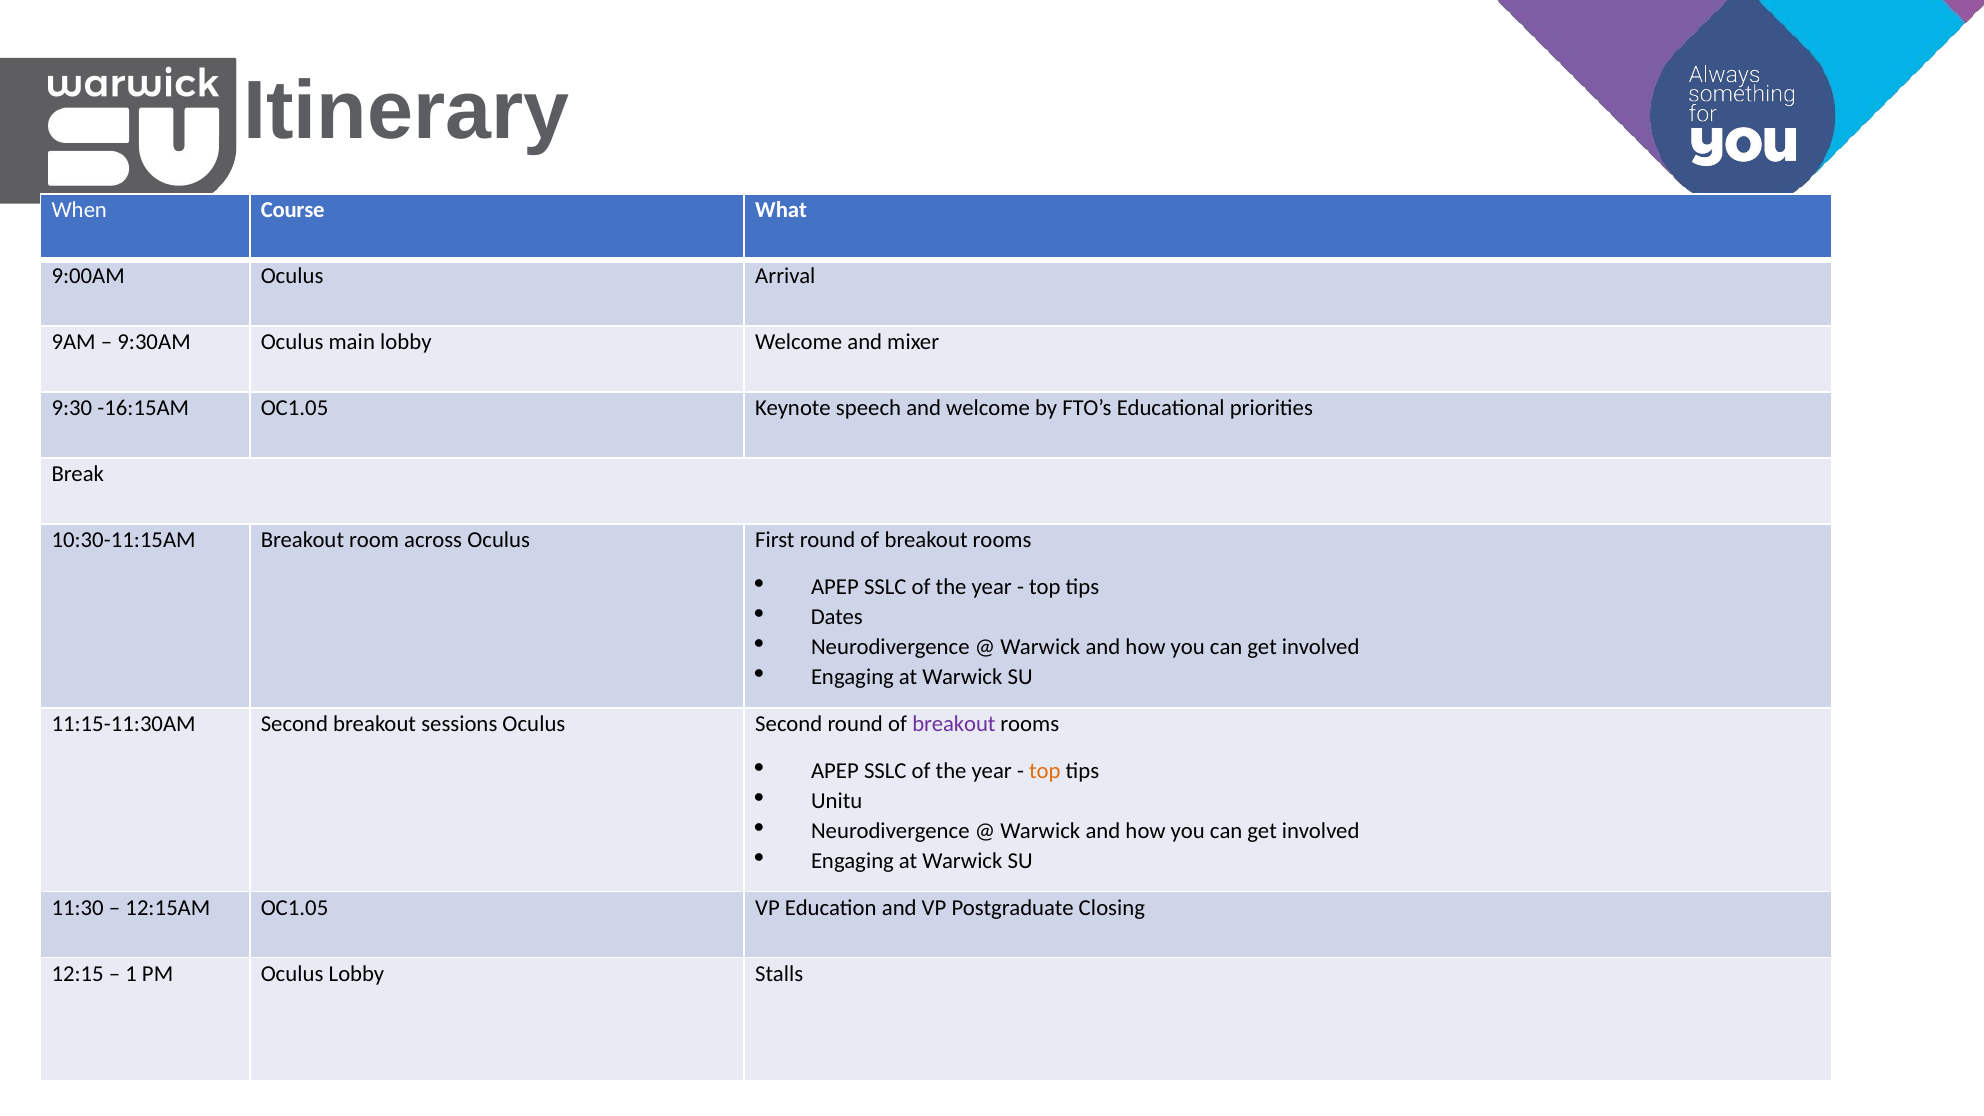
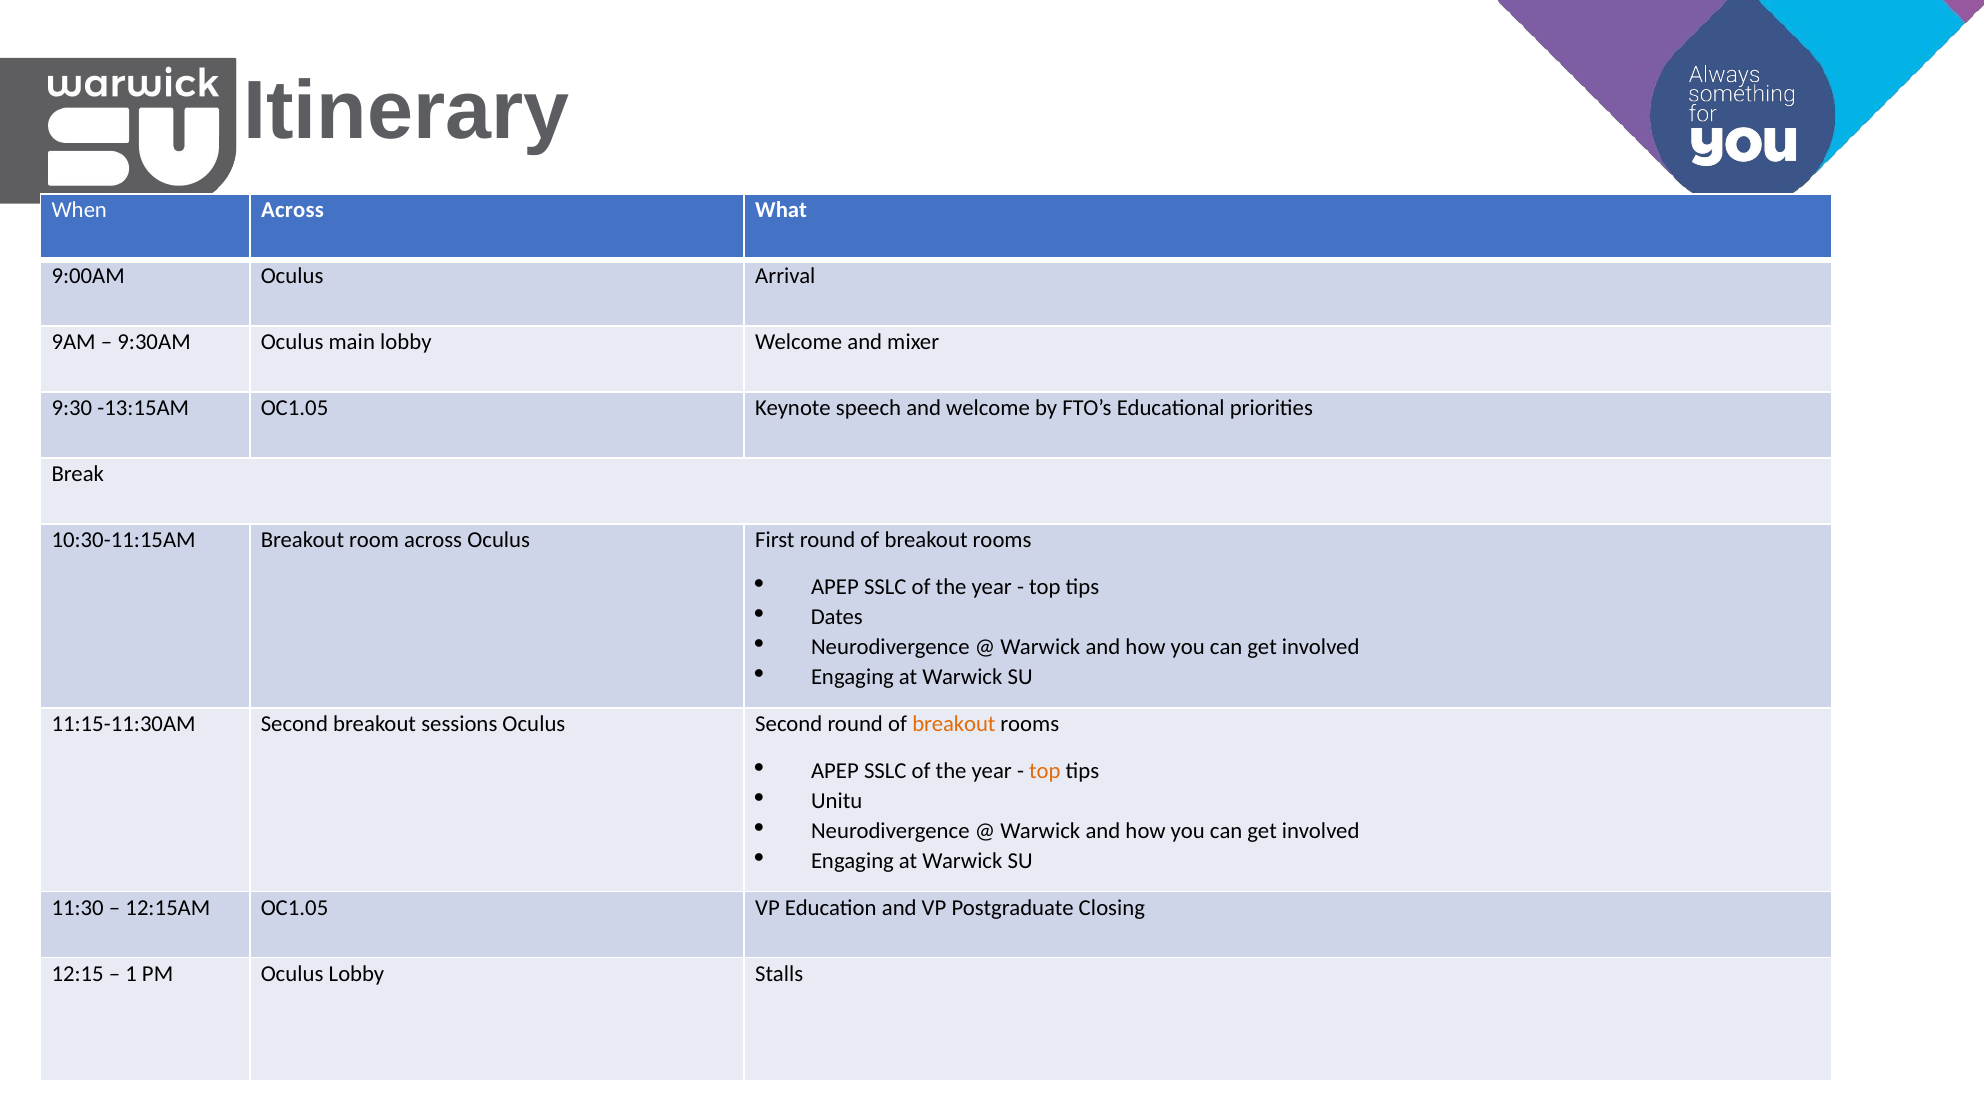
When Course: Course -> Across (292, 210)
-16:15AM: -16:15AM -> -13:15AM (143, 408)
breakout colour: purple -> orange (954, 724)
